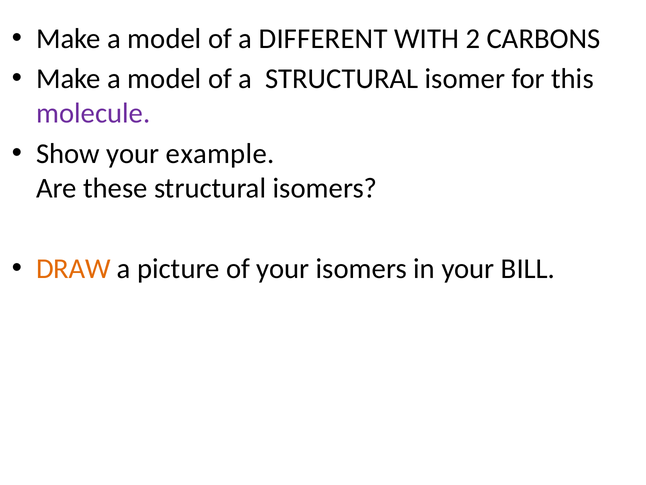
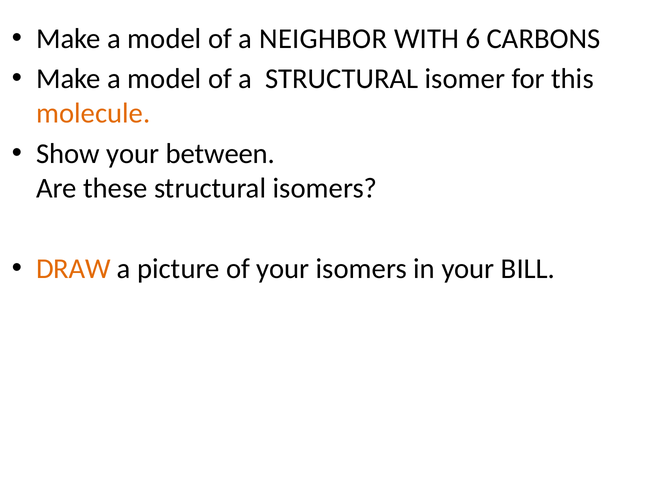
DIFFERENT: DIFFERENT -> NEIGHBOR (323, 39)
2: 2 -> 6 (473, 39)
molecule colour: purple -> orange (93, 113)
example: example -> between (220, 153)
